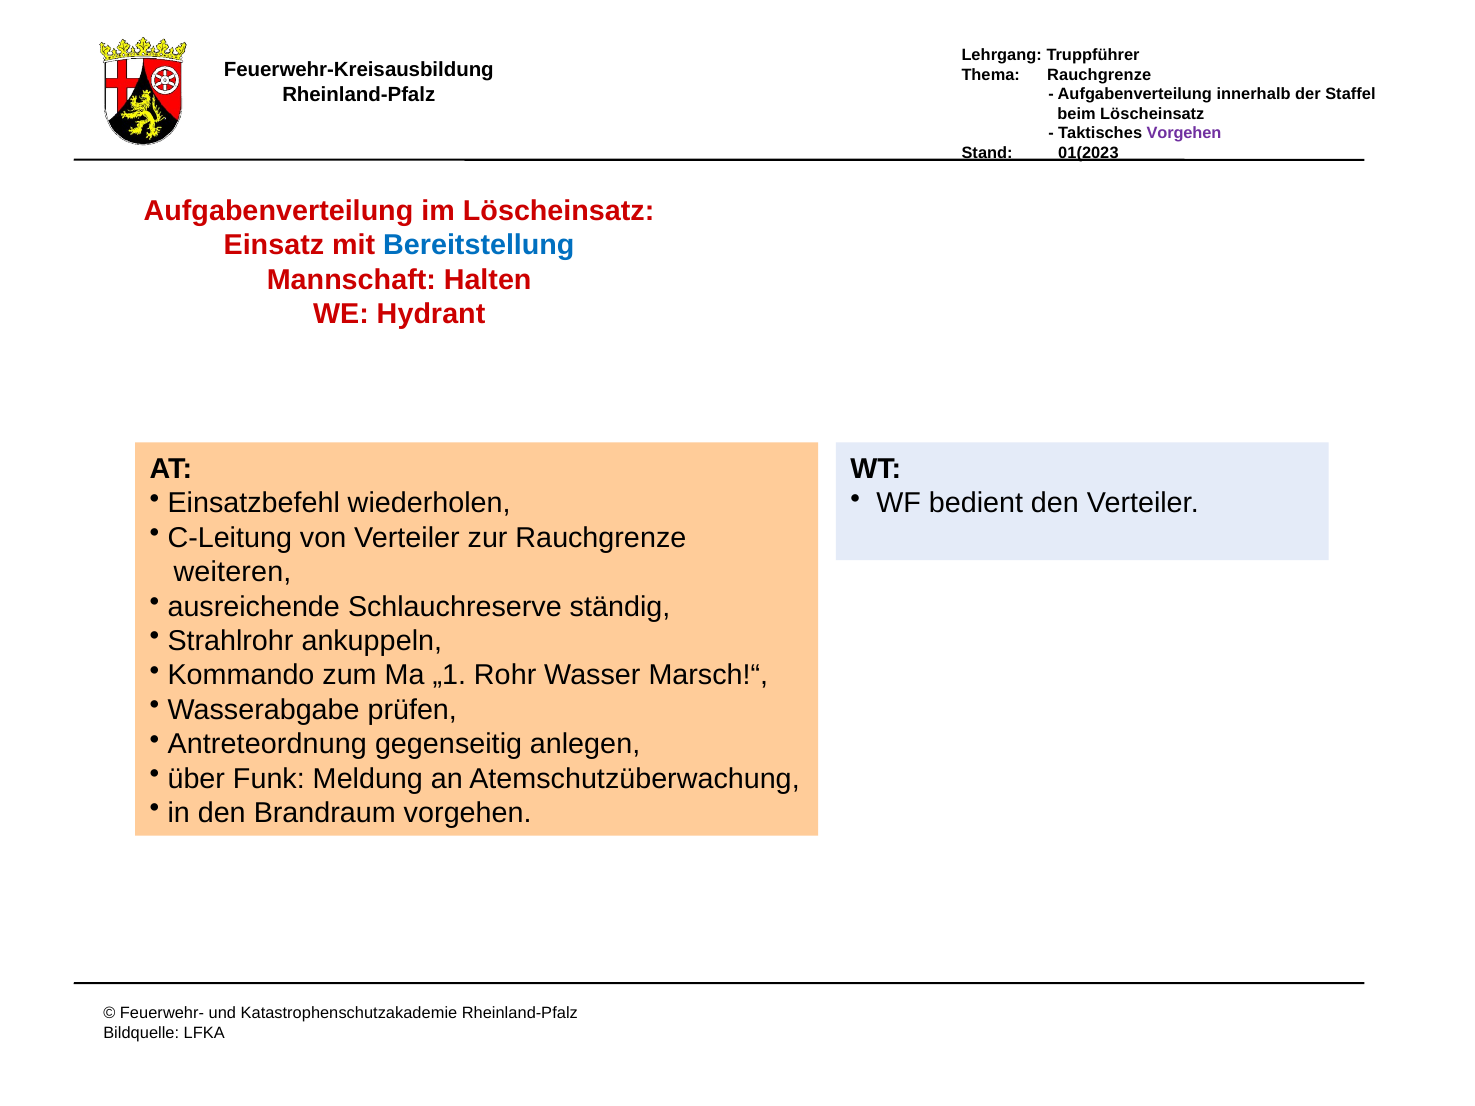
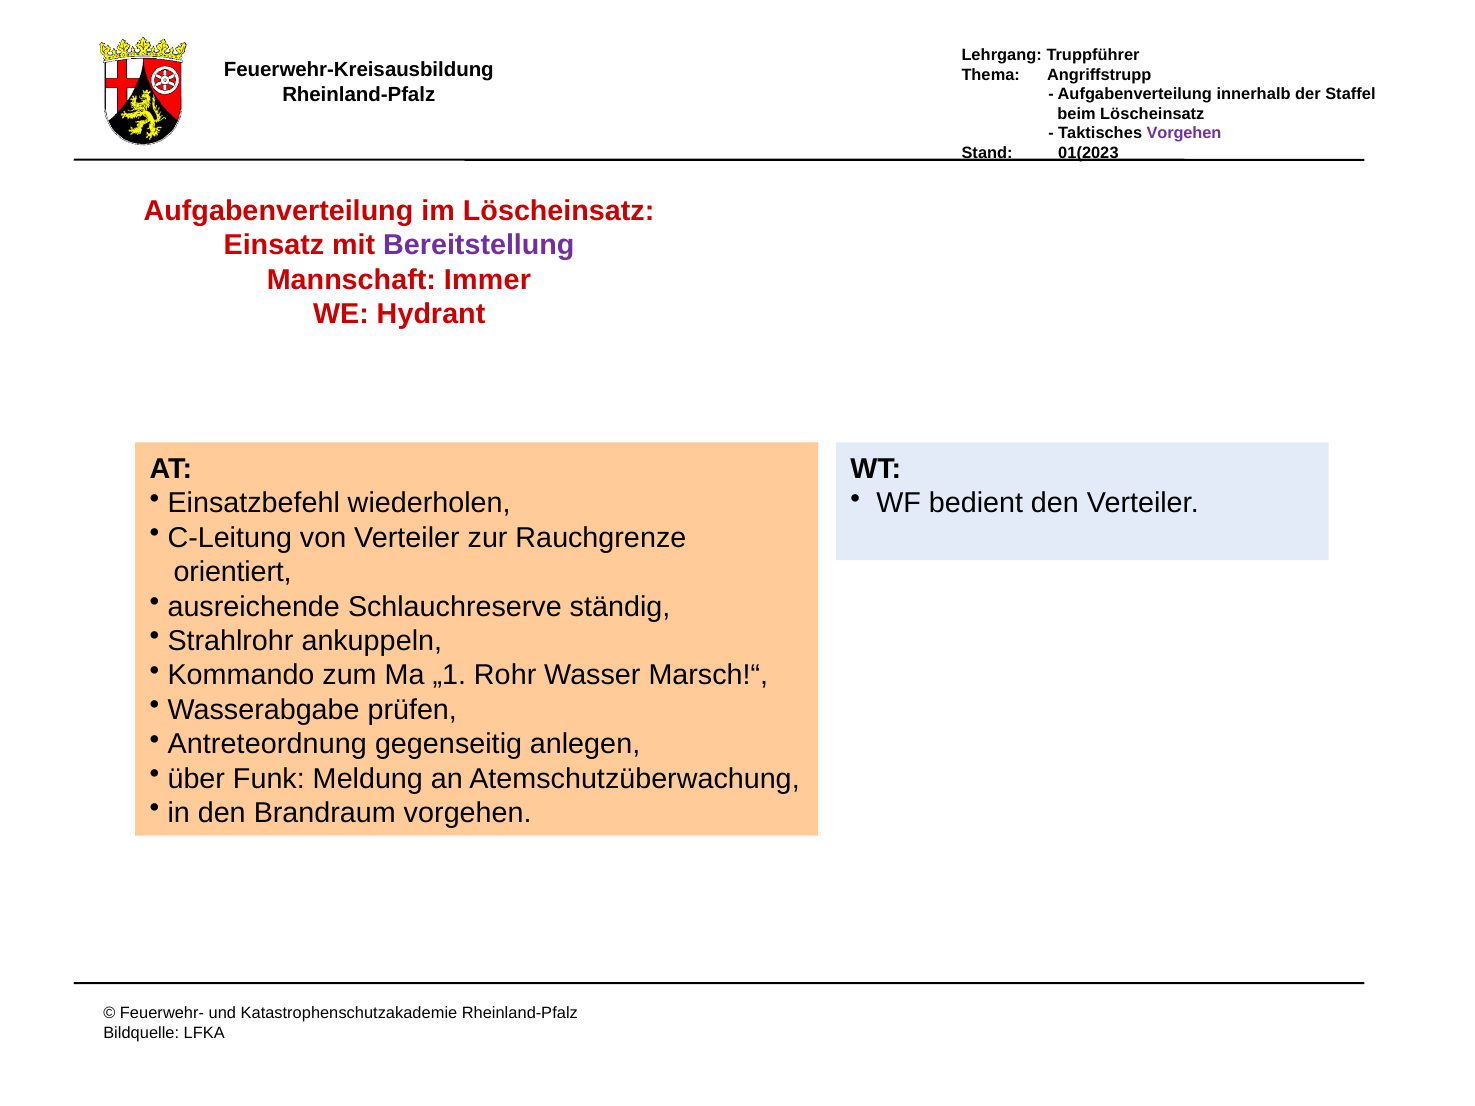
Rauchgrenze: Rauchgrenze -> Angriffstrupp (1099, 75)
Bereitstellung colour: blue -> purple (479, 245)
Halten: Halten -> Immer (488, 280)
weiteren: weiteren -> orientiert (233, 572)
